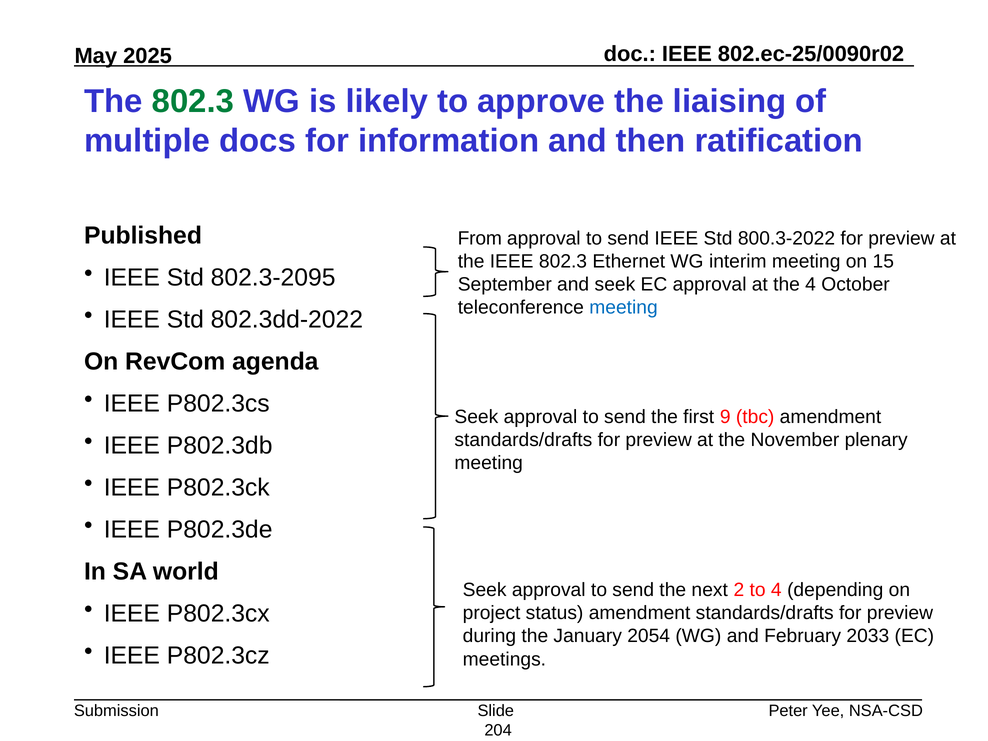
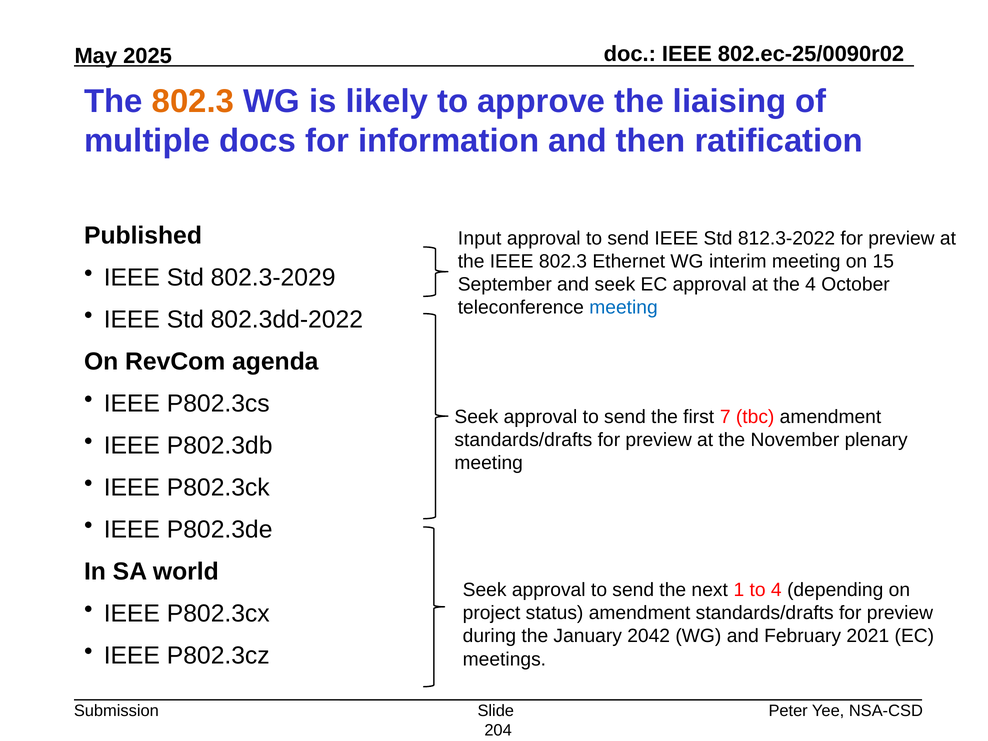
802.3 colour: green -> orange (193, 101)
From: From -> Input (480, 238)
800.3-2022: 800.3-2022 -> 812.3-2022 (786, 238)
802.3-2095: 802.3-2095 -> 802.3-2029 (273, 278)
9: 9 -> 7 (725, 417)
2: 2 -> 1 (739, 590)
2054: 2054 -> 2042 (649, 636)
2033: 2033 -> 2021 (868, 636)
